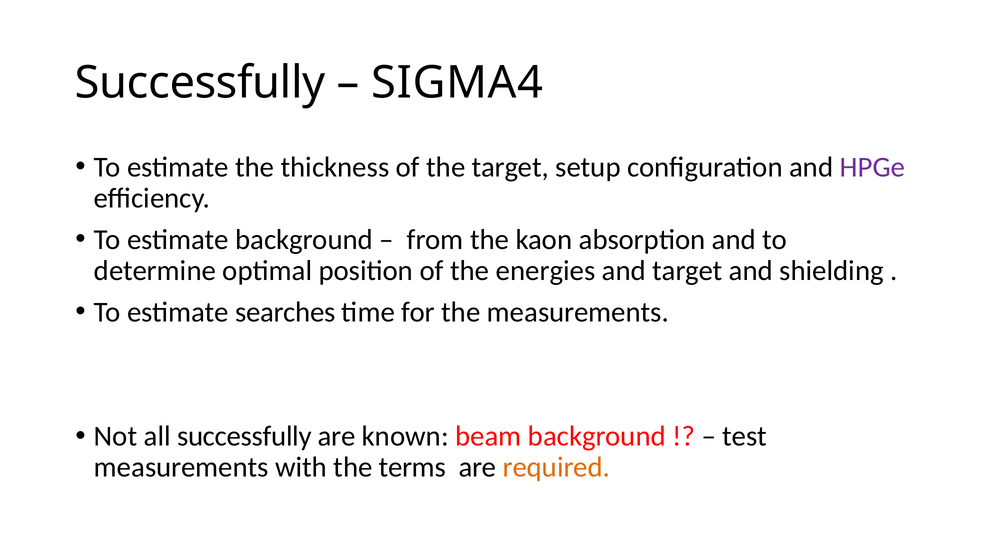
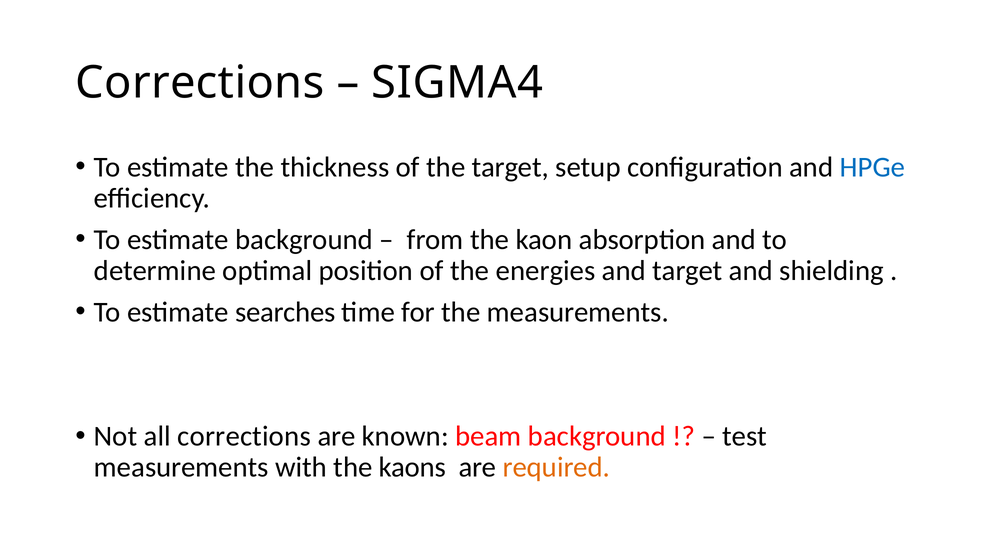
Successfully: Successfully -> Corrections (200, 83)
HPGe colour: purple -> blue (872, 167)
all successfully: successfully -> corrections (244, 436)
terms: terms -> kaons (412, 467)
